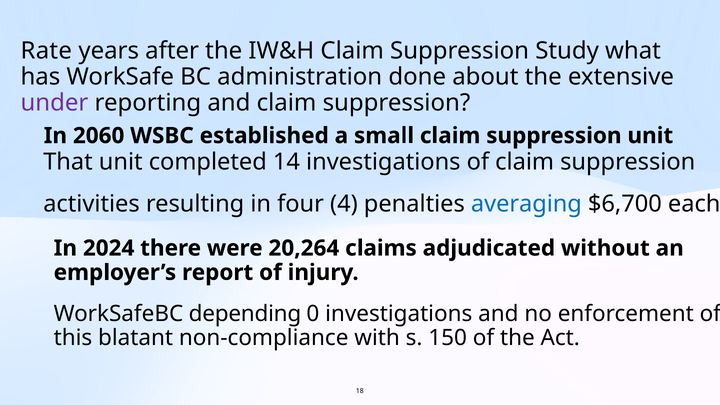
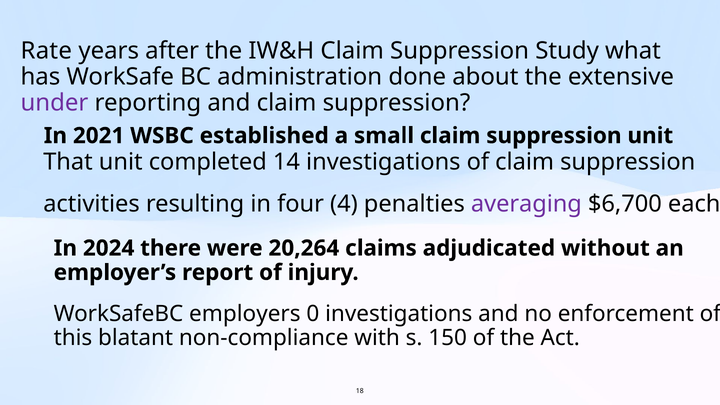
2060: 2060 -> 2021 (99, 136)
averaging colour: blue -> purple (526, 204)
depending: depending -> employers (245, 314)
